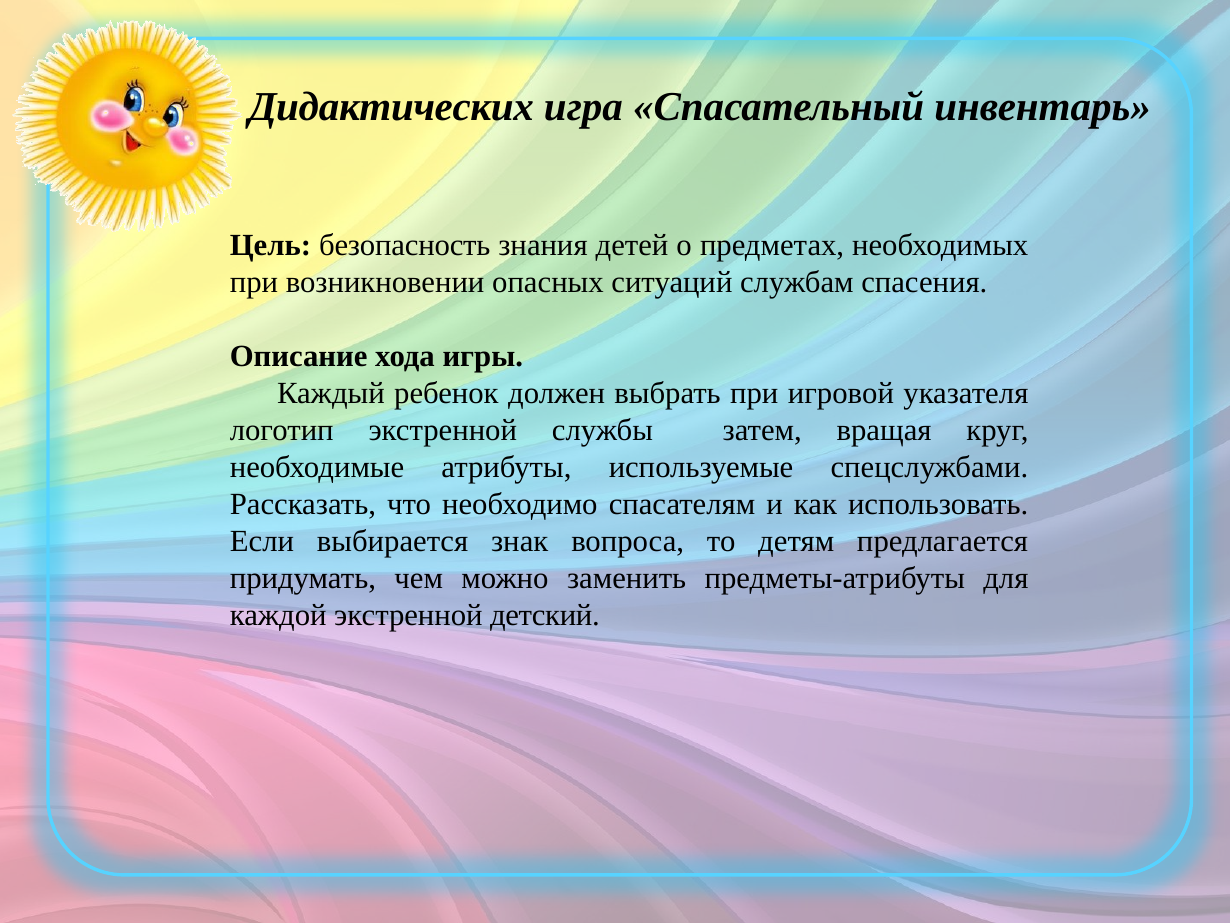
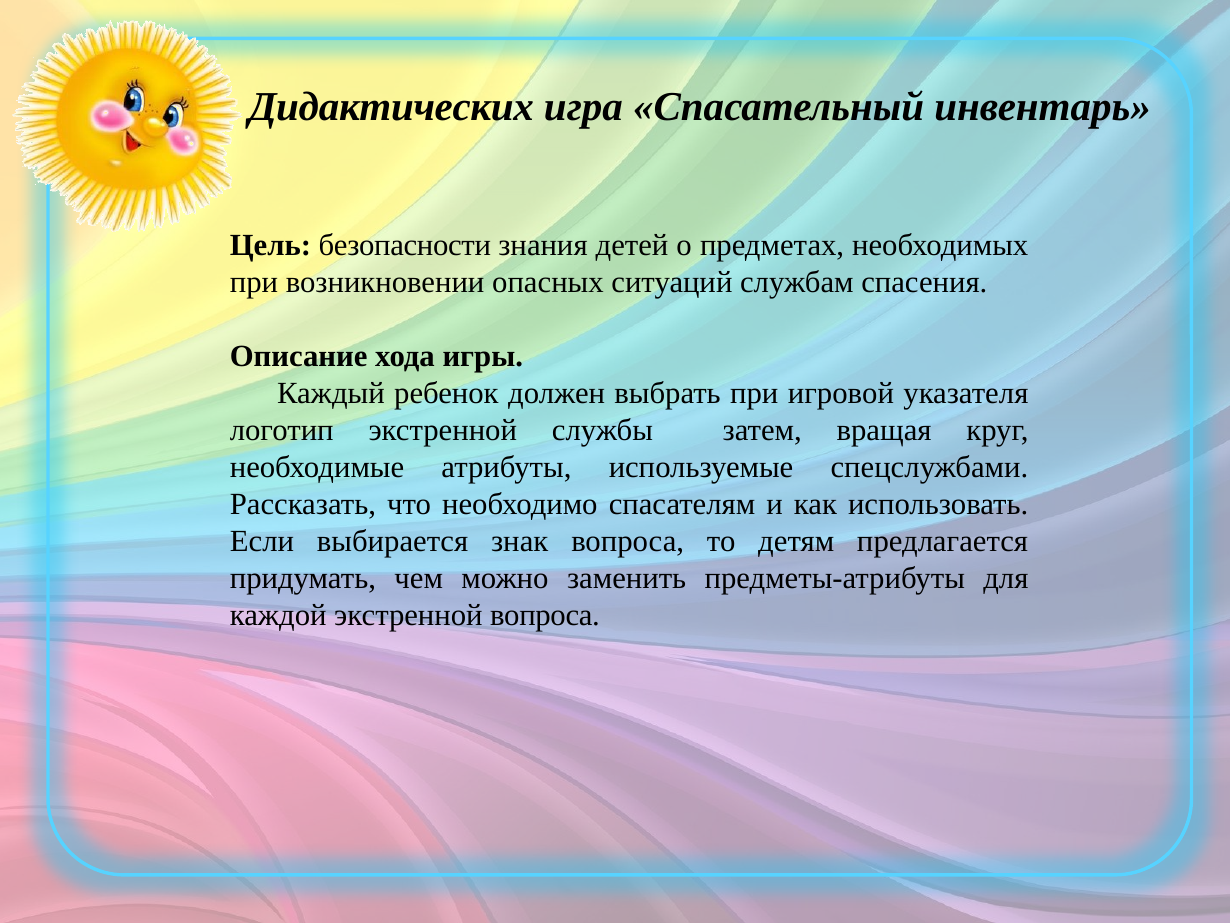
безопасность: безопасность -> безопасности (405, 246)
экстренной детский: детский -> вопроса (545, 615)
